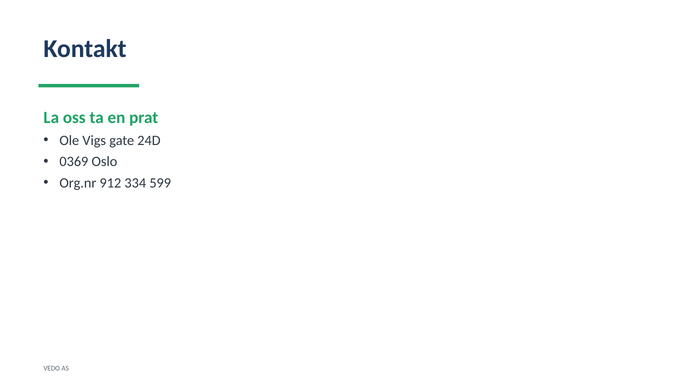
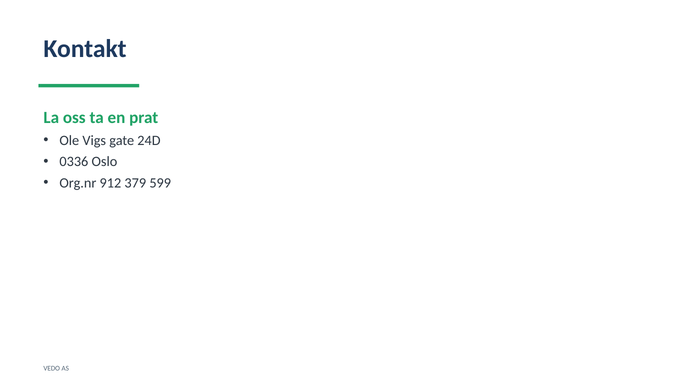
0369: 0369 -> 0336 (74, 162)
334: 334 -> 379 (135, 183)
